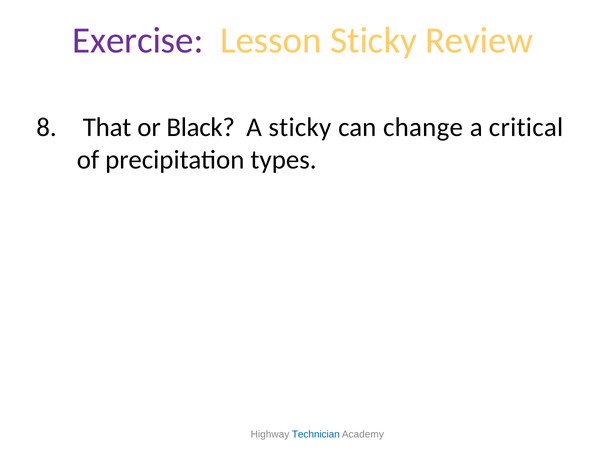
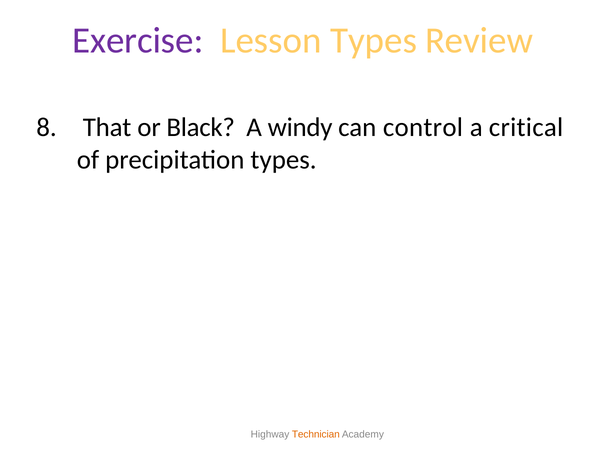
Lesson Sticky: Sticky -> Types (374, 40)
A sticky: sticky -> windy (300, 127)
change: change -> control (423, 127)
Technician colour: blue -> orange (316, 434)
